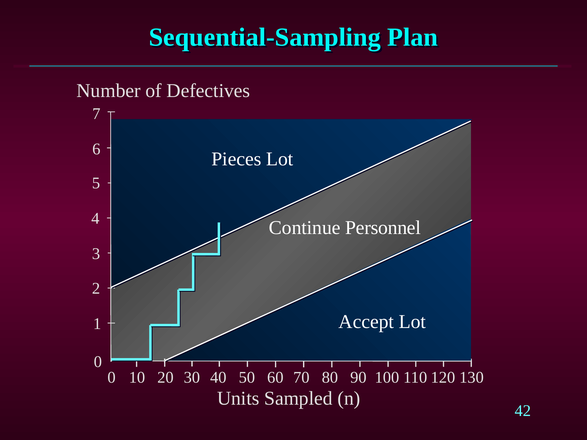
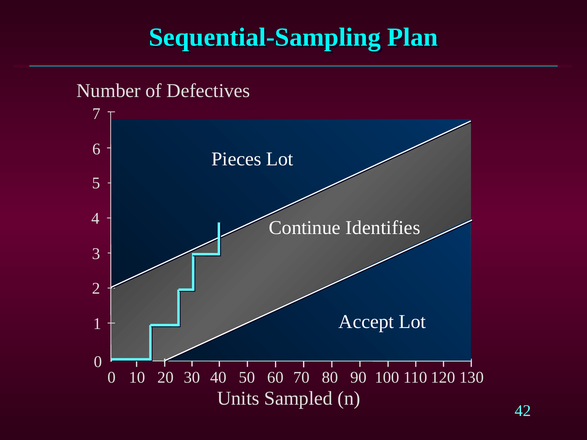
Personnel: Personnel -> Identifies (383, 228)
